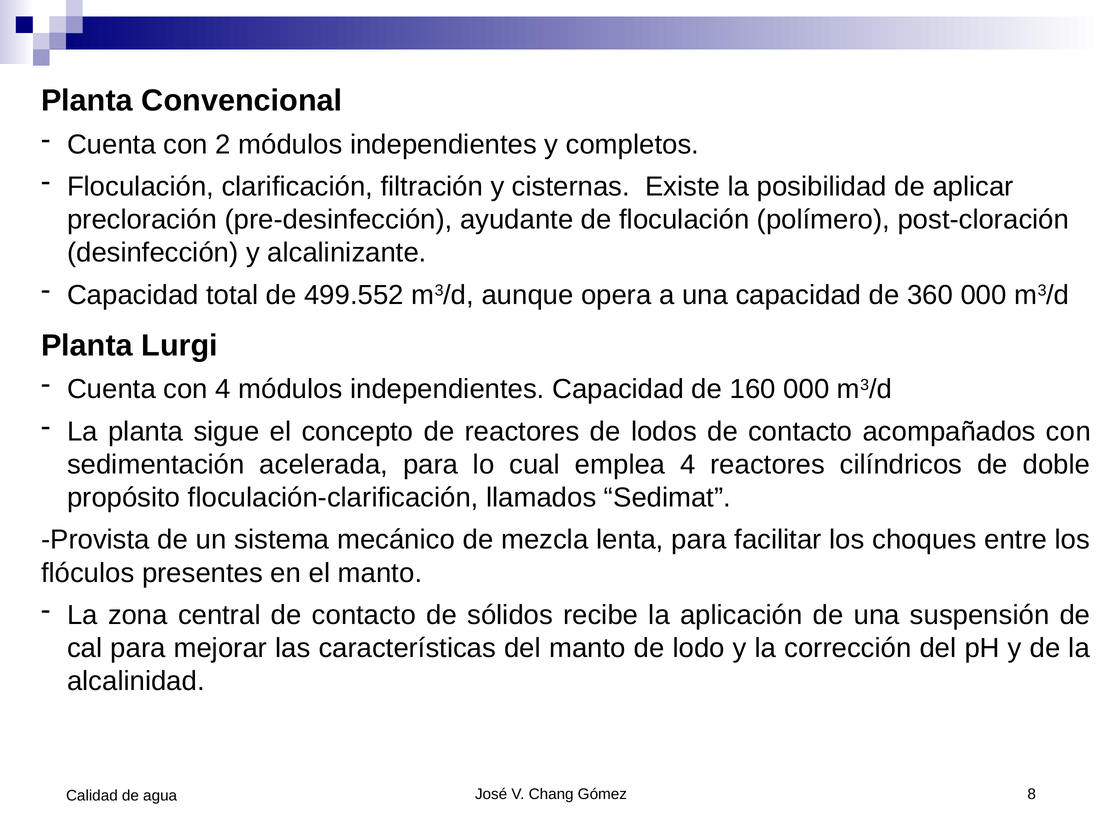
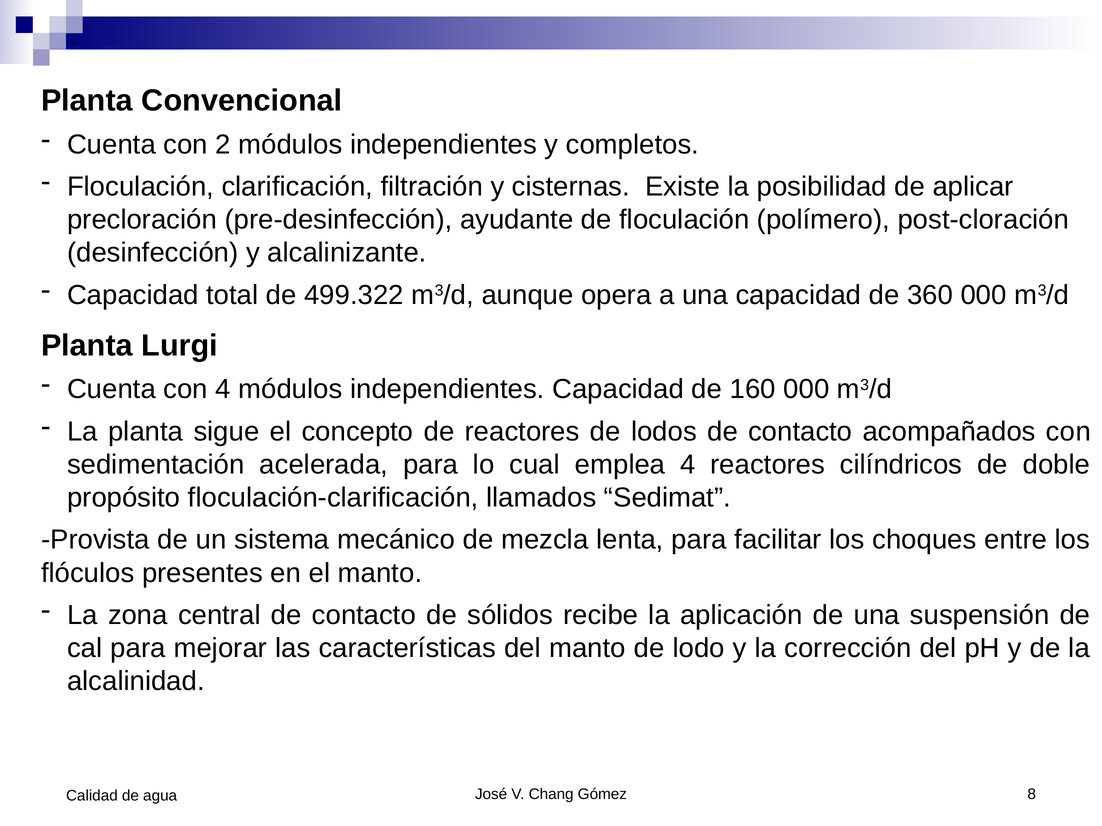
499.552: 499.552 -> 499.322 (354, 295)
